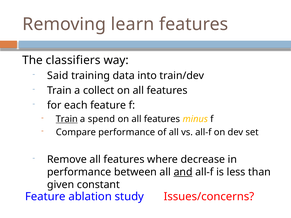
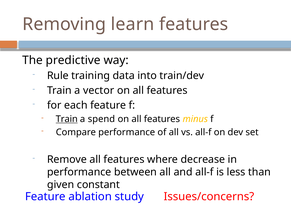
classifiers: classifiers -> predictive (73, 60)
Said: Said -> Rule (58, 76)
collect: collect -> vector (99, 91)
and underline: present -> none (183, 172)
